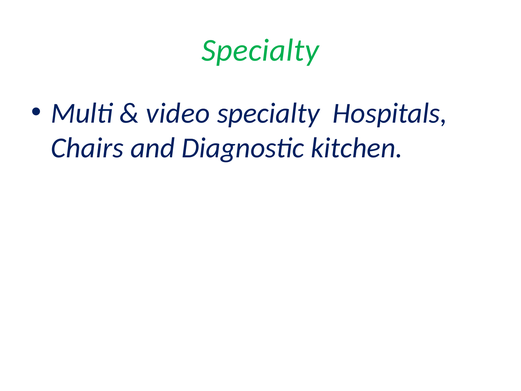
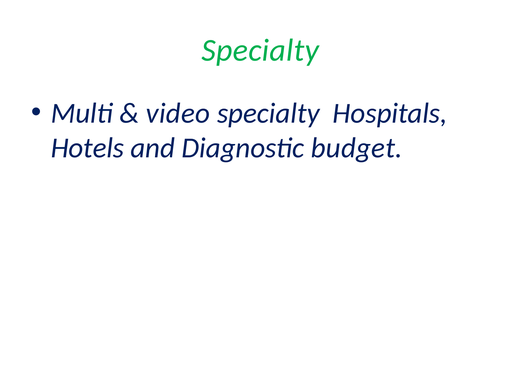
Chairs: Chairs -> Hotels (87, 148)
kitchen: kitchen -> budget (357, 148)
